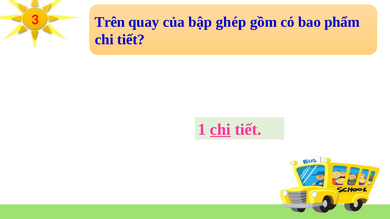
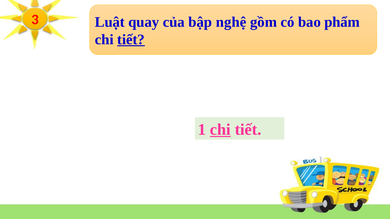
Trên: Trên -> Luật (110, 22)
ghép: ghép -> nghệ (231, 22)
tiết underline: none -> present (131, 40)
